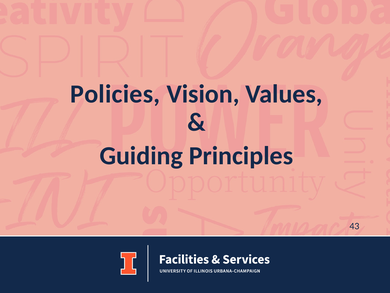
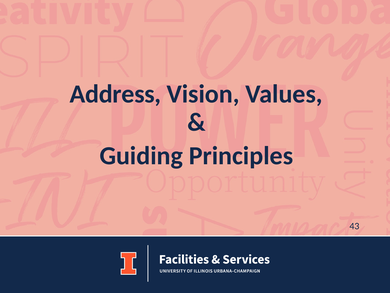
Policies: Policies -> Address (115, 94)
